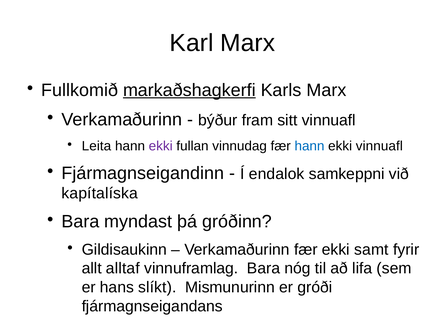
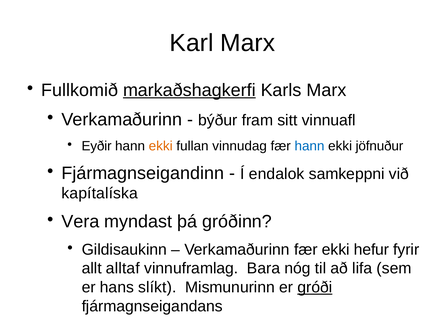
Leita: Leita -> Eyðir (97, 146)
ekki colour: purple -> orange (161, 146)
ekki vinnuafl: vinnuafl -> jöfnuður (379, 146)
Bara: Bara -> Vera (80, 221)
samt: samt -> hefur (372, 249)
gróði underline: none -> present (315, 287)
